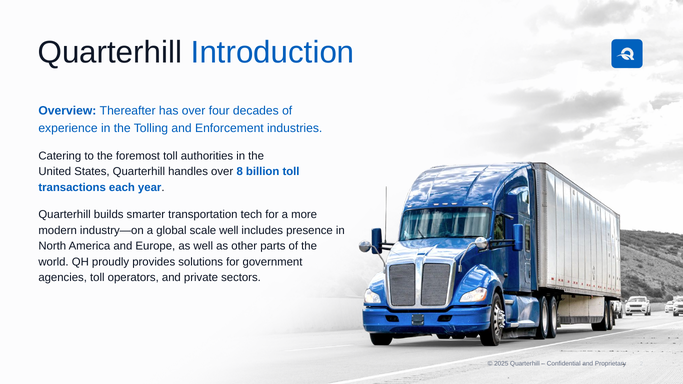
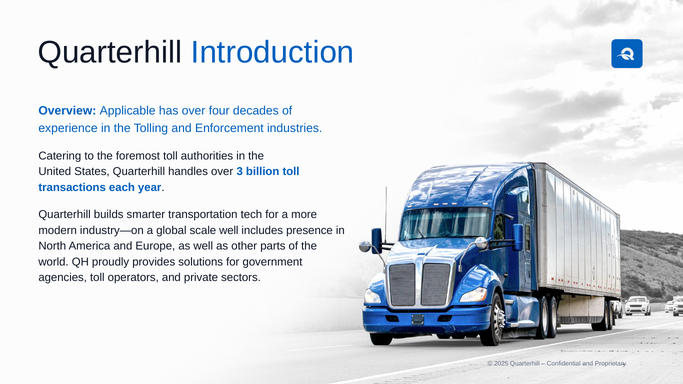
Thereafter: Thereafter -> Applicable (128, 111)
8: 8 -> 3 (240, 172)
